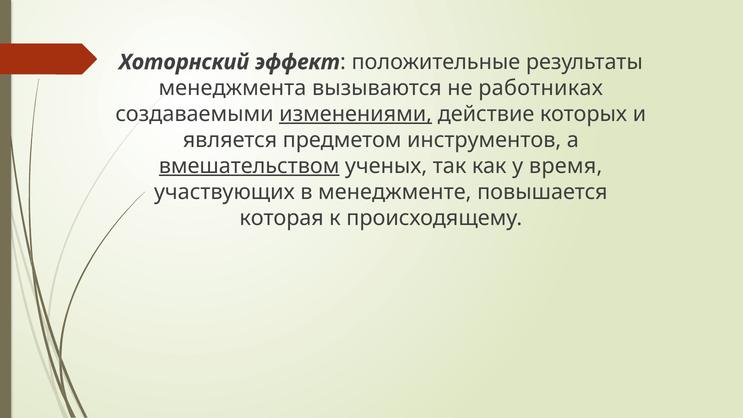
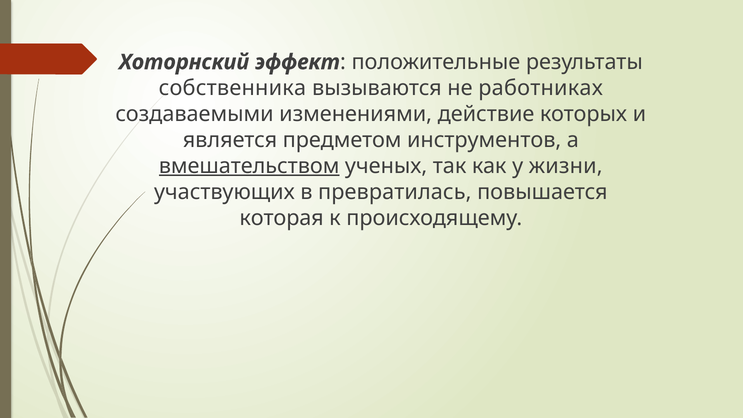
менеджмента: менеджмента -> собственника (232, 88)
изменениями underline: present -> none (356, 114)
время: время -> жизни (566, 166)
менеджменте: менеджменте -> превратилась (395, 192)
